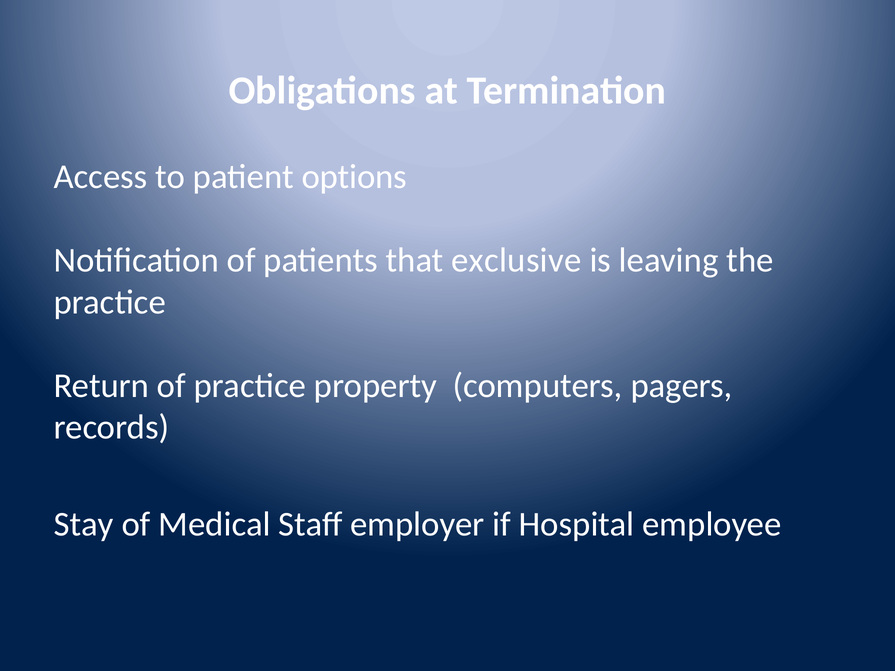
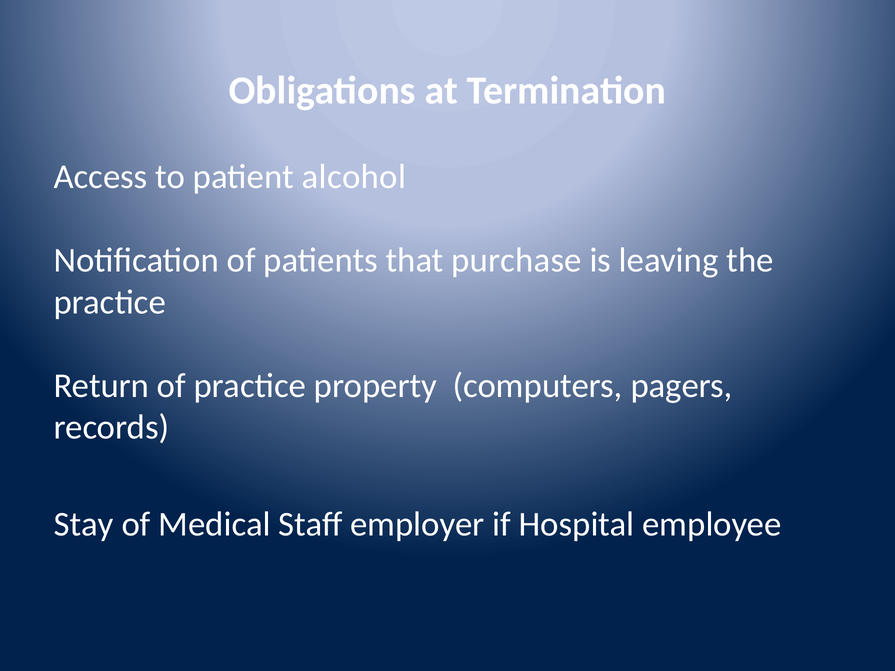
options: options -> alcohol (354, 177)
exclusive: exclusive -> purchase (516, 260)
